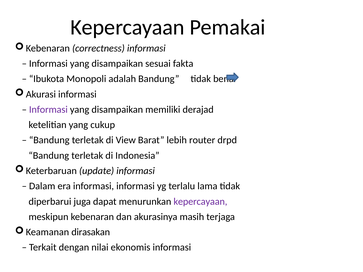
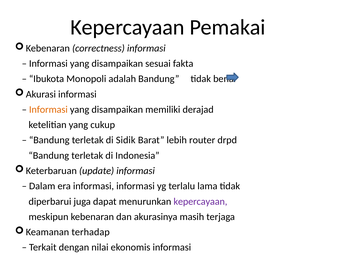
Informasi colour: purple -> orange (48, 110)
View: View -> Sidik (126, 140)
dirasakan: dirasakan -> terhadap (91, 232)
